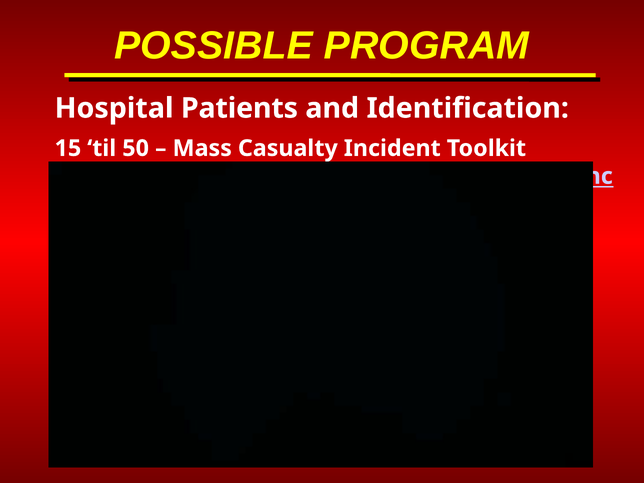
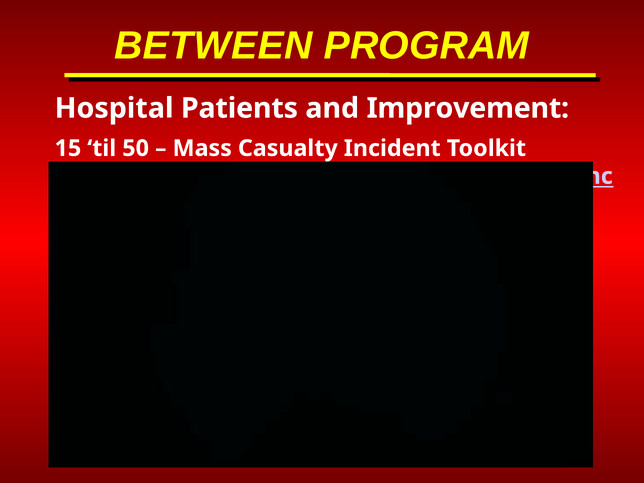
POSSIBLE: POSSIBLE -> BETWEEN (213, 46)
Identification: Identification -> Improvement (468, 108)
